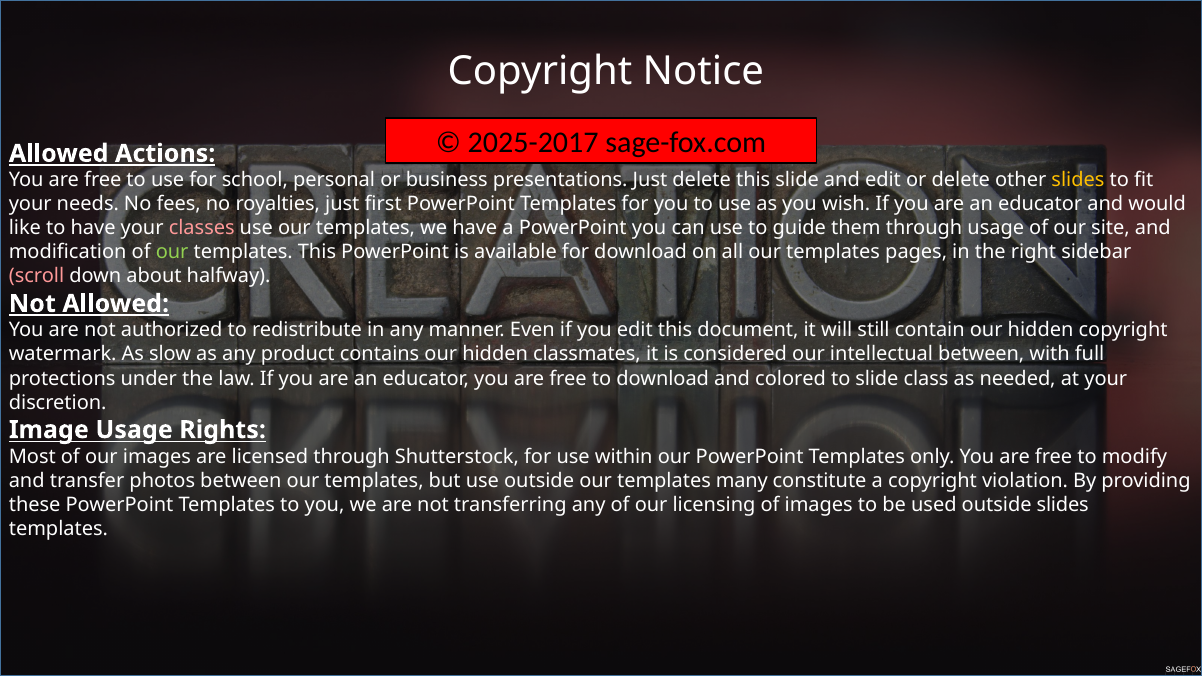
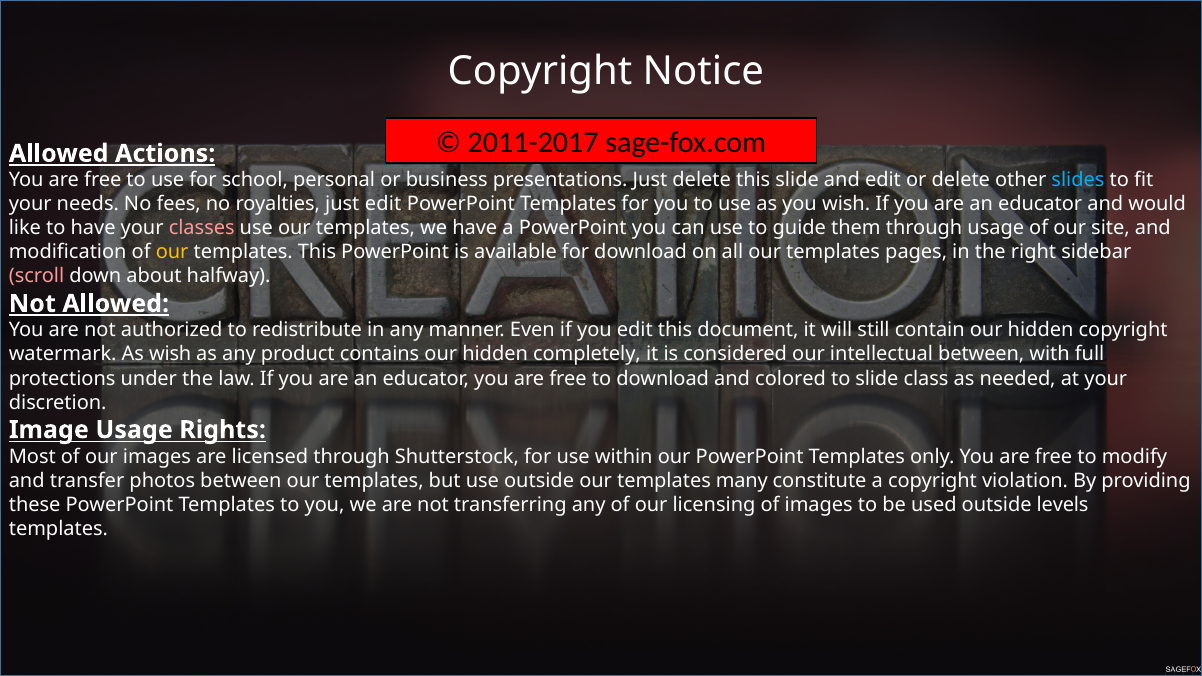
2025-2017: 2025-2017 -> 2011-2017 (533, 143)
slides colour: yellow -> light blue (1078, 180)
just first: first -> edit (383, 204)
our colour: light green -> yellow (172, 252)
As slow: slow -> wish (170, 354)
classmates: classmates -> completely (587, 354)
outside slides: slides -> levels (1063, 505)
